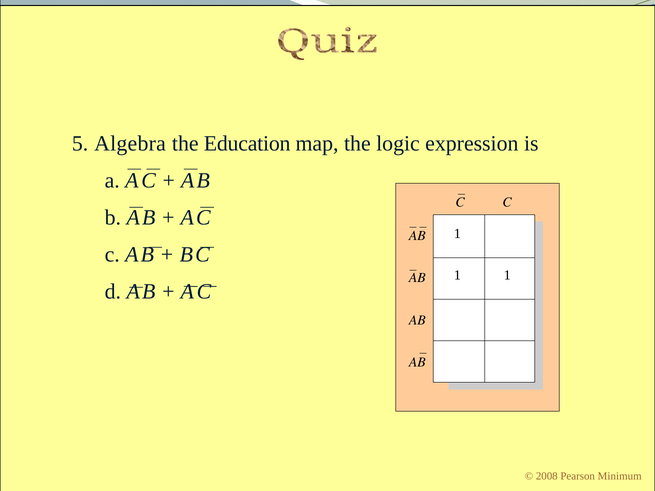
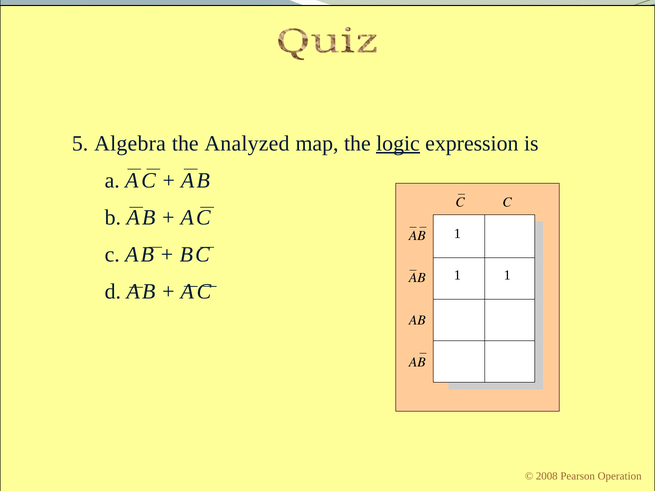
Education: Education -> Analyzed (247, 143)
logic underline: none -> present (398, 143)
Minimum: Minimum -> Operation (620, 477)
